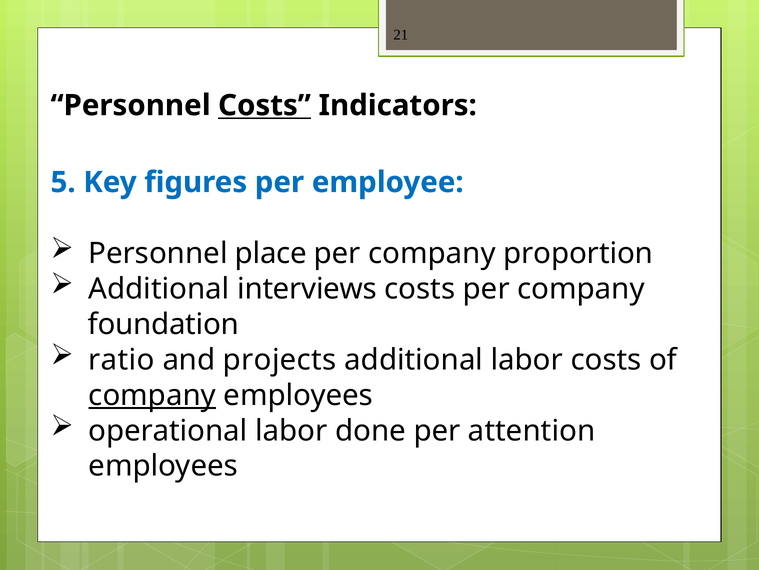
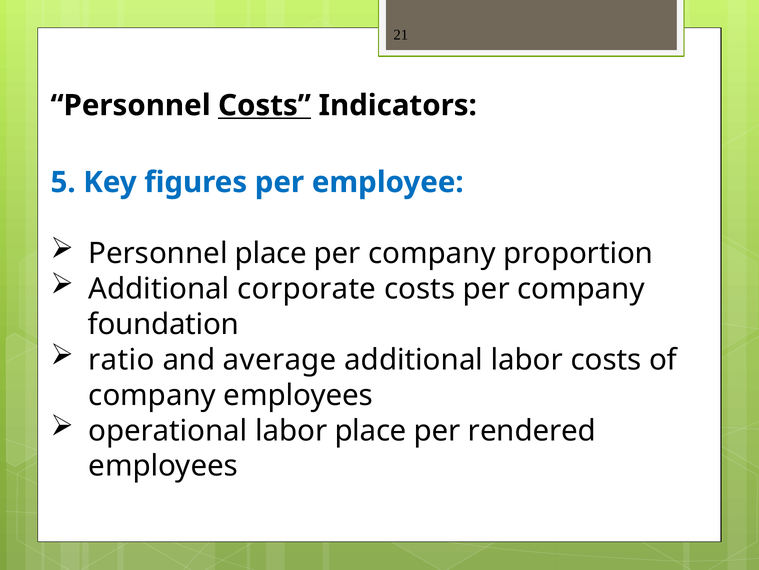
interviews: interviews -> corporate (307, 288)
projects: projects -> average (280, 359)
company underline: present -> none (152, 395)
labor done: done -> place (371, 430)
attention: attention -> rendered (532, 430)
